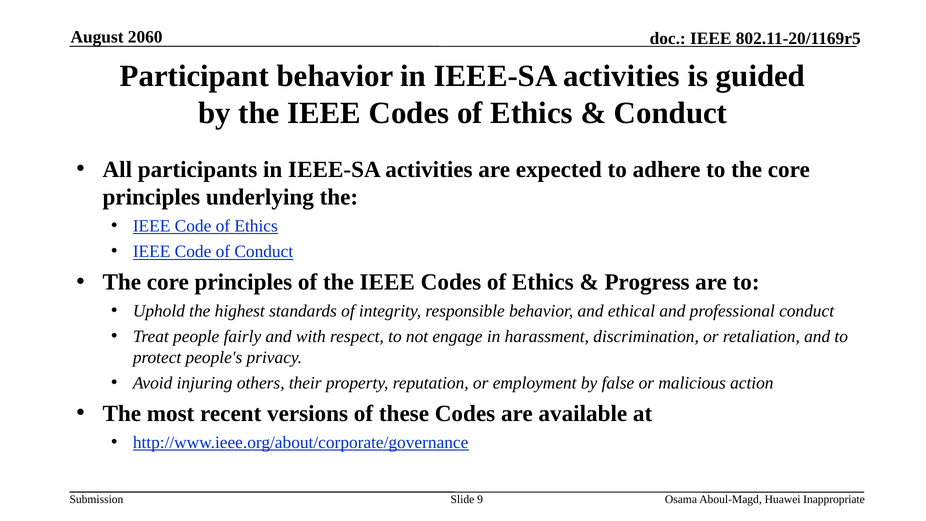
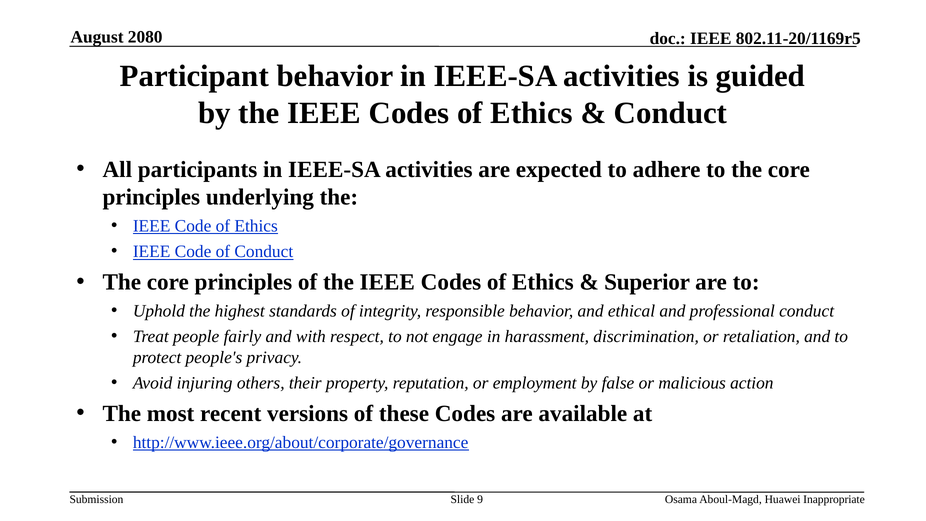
2060: 2060 -> 2080 (145, 37)
Progress: Progress -> Superior (647, 282)
